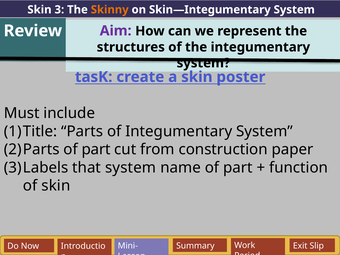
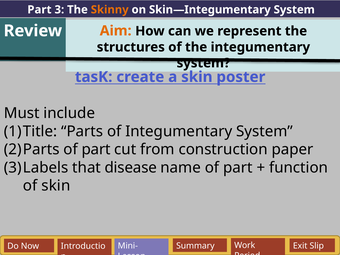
Skin: Skin -> Part (39, 10)
Aim colour: purple -> orange (116, 31)
that system: system -> disease (131, 168)
